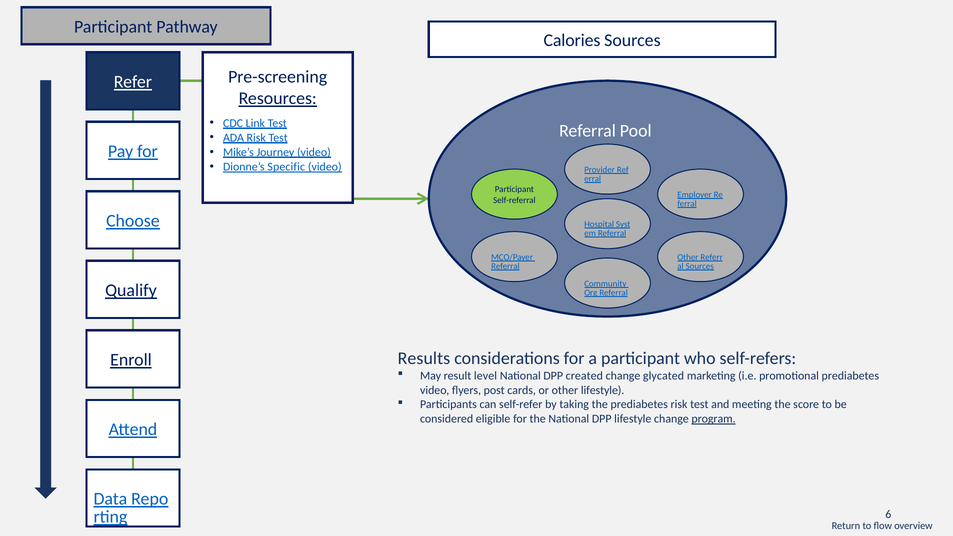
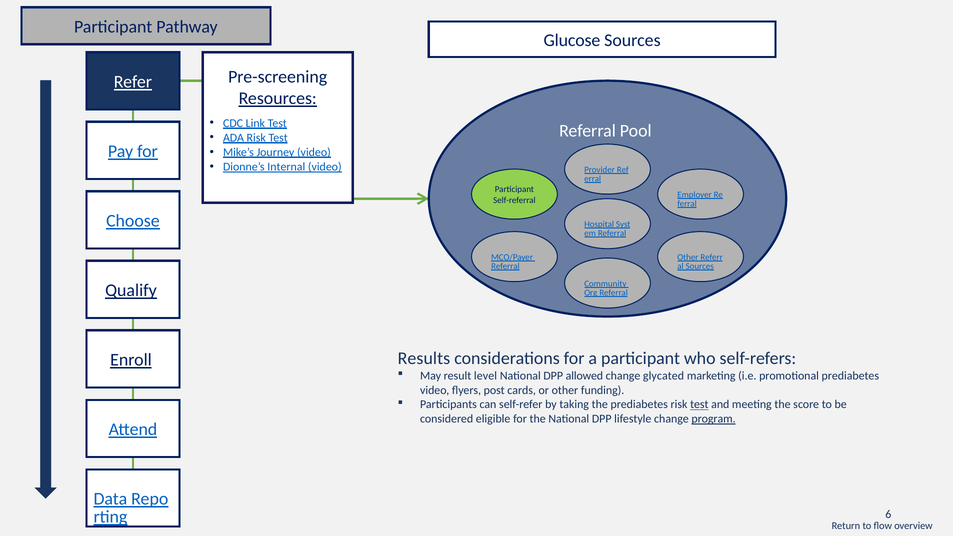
Calories: Calories -> Glucose (572, 41)
Specific: Specific -> Internal (286, 167)
created: created -> allowed (584, 376)
other lifestyle: lifestyle -> funding (603, 390)
test underline: none -> present (699, 405)
